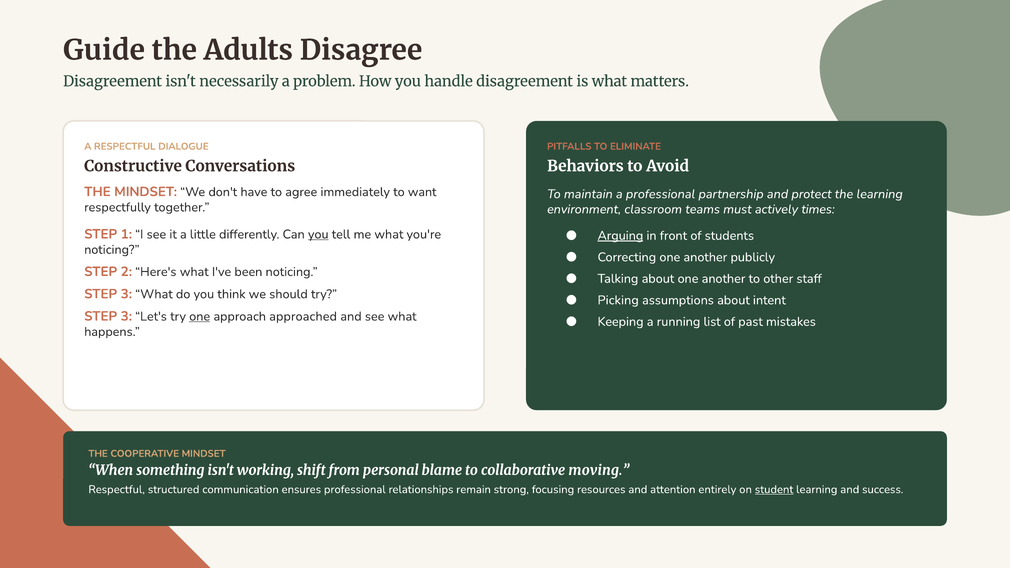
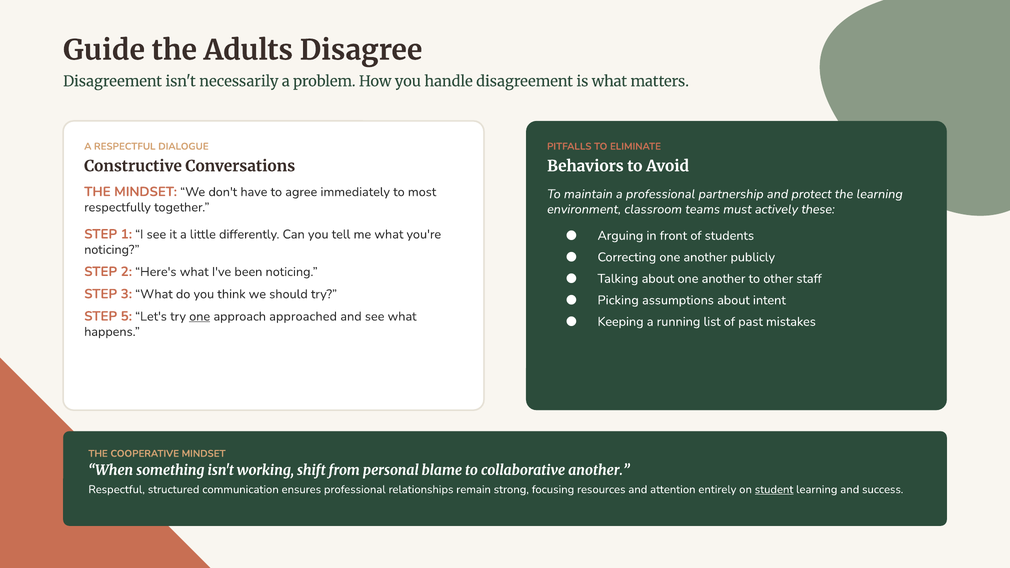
want: want -> most (422, 192)
times: times -> these (818, 209)
you underline: present -> none (318, 234)
Arguing underline: present -> none (620, 236)
3: 3 -> 5 (126, 316)
collaborative moving: moving -> another (599, 470)
